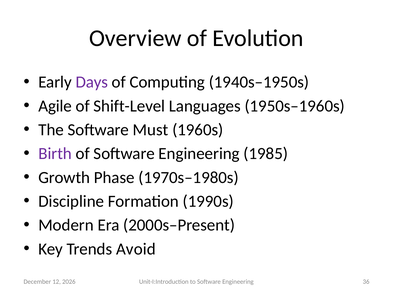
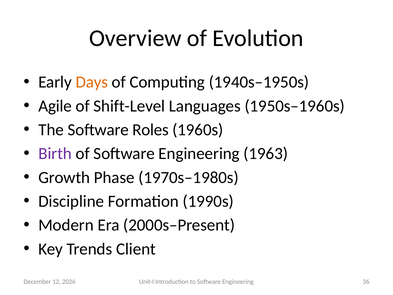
Days colour: purple -> orange (92, 82)
Must: Must -> Roles (151, 130)
1985: 1985 -> 1963 (266, 154)
Avoid: Avoid -> Client (136, 249)
